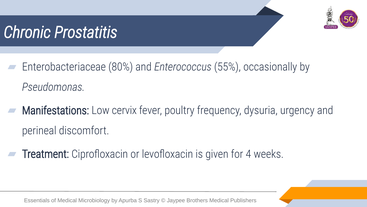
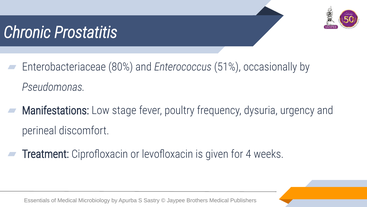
55%: 55% -> 51% (227, 67)
cervix: cervix -> stage (124, 110)
